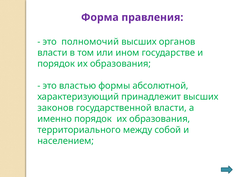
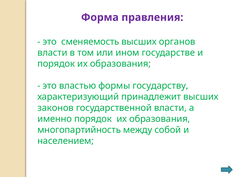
полномочий: полномочий -> сменяемость (90, 42)
абсолютной: абсолютной -> государству (160, 86)
территориального: территориального -> многопартийность (79, 130)
